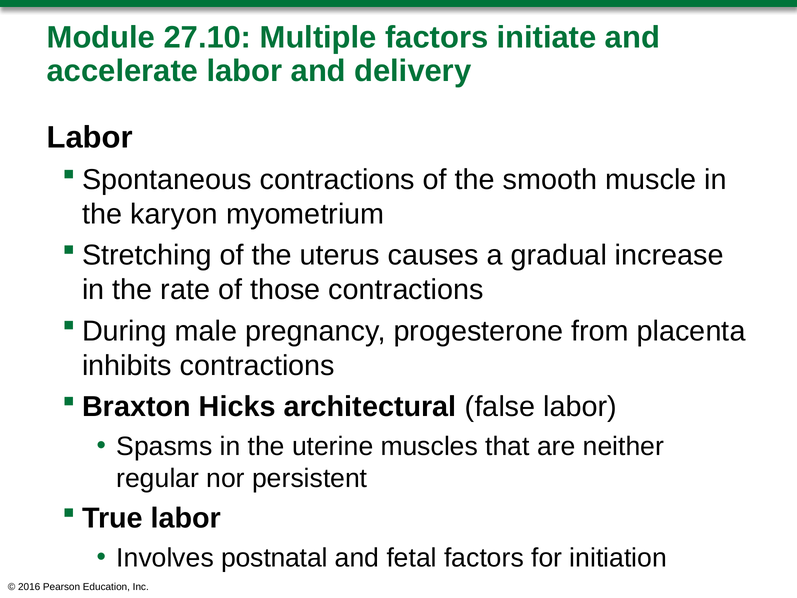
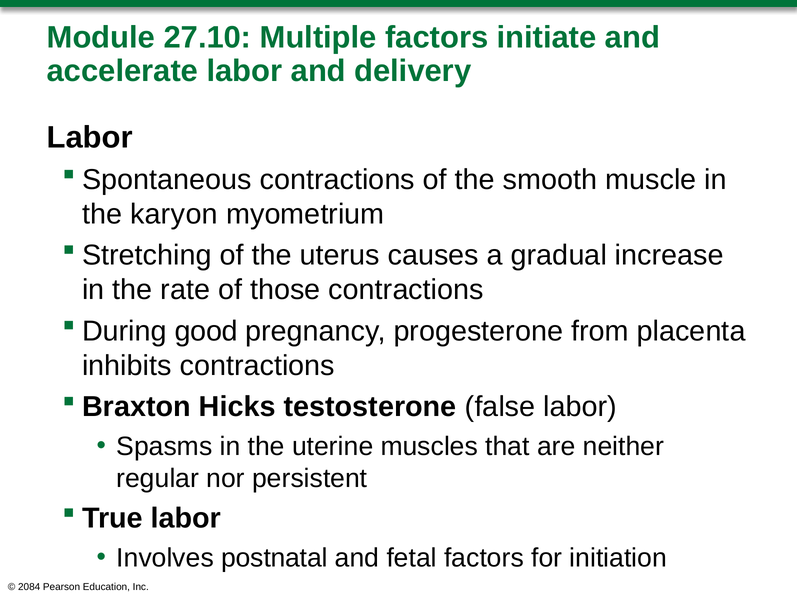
male: male -> good (206, 331)
architectural: architectural -> testosterone (370, 407)
2016: 2016 -> 2084 (29, 587)
